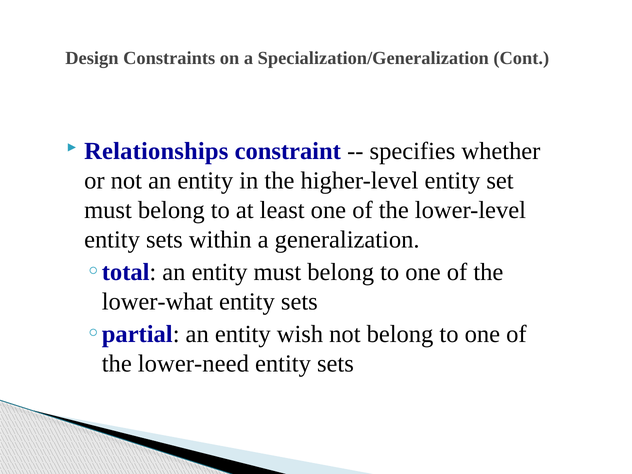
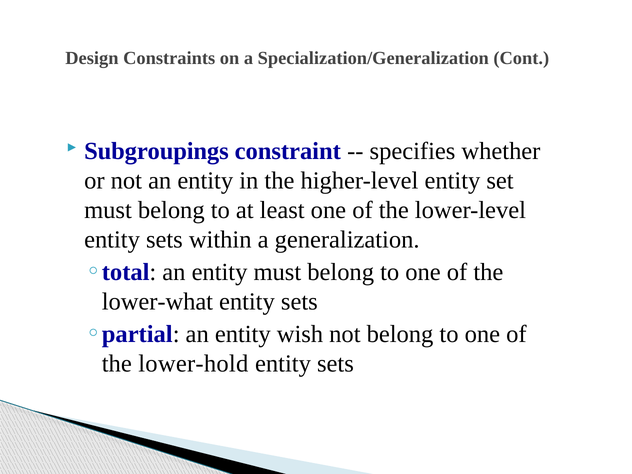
Relationships: Relationships -> Subgroupings (156, 151)
lower-need: lower-need -> lower-hold (193, 363)
